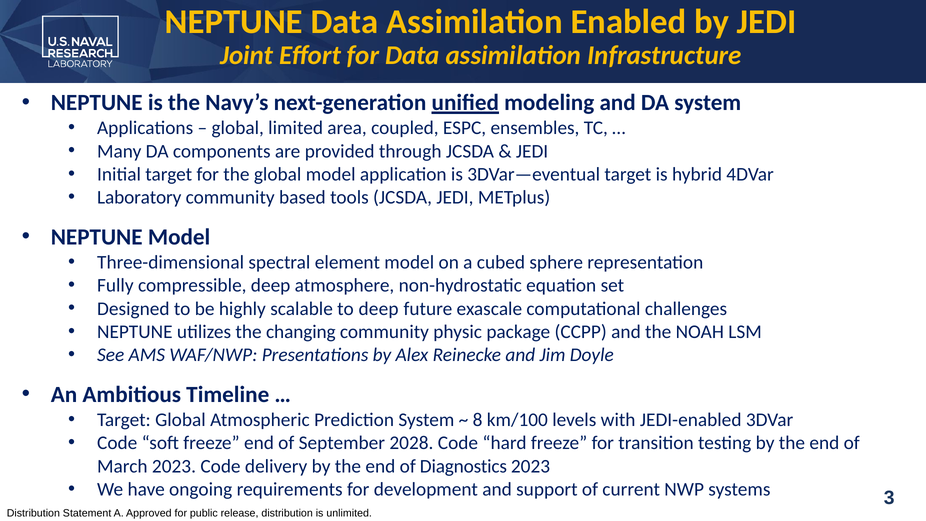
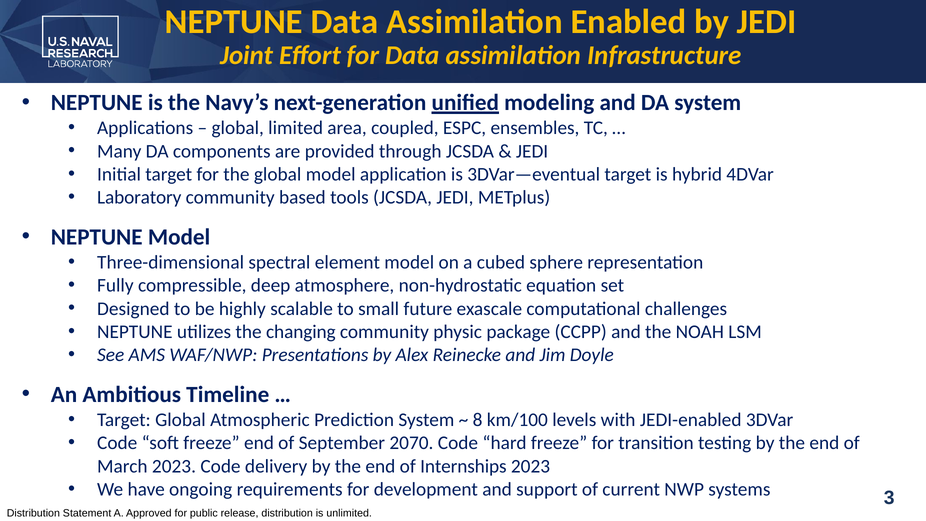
to deep: deep -> small (379, 309)
2028: 2028 -> 2070 (411, 443)
Diagnostics: Diagnostics -> Internships (463, 466)
